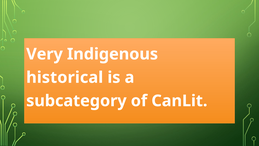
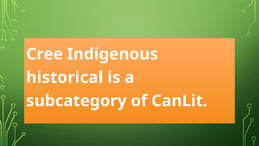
Very: Very -> Cree (45, 54)
